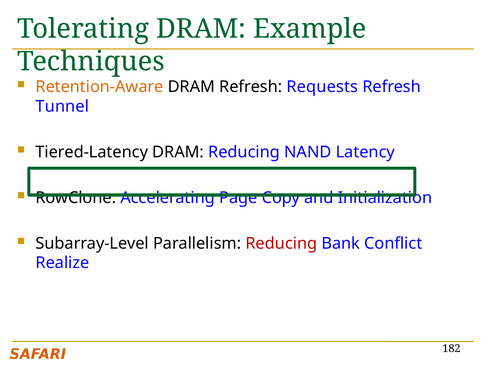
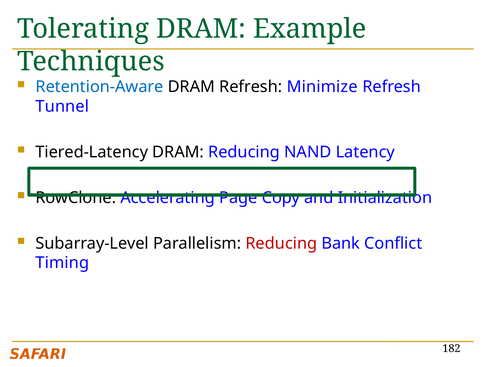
Retention-Aware colour: orange -> blue (100, 87)
Requests: Requests -> Minimize (322, 87)
Realize: Realize -> Timing (62, 263)
